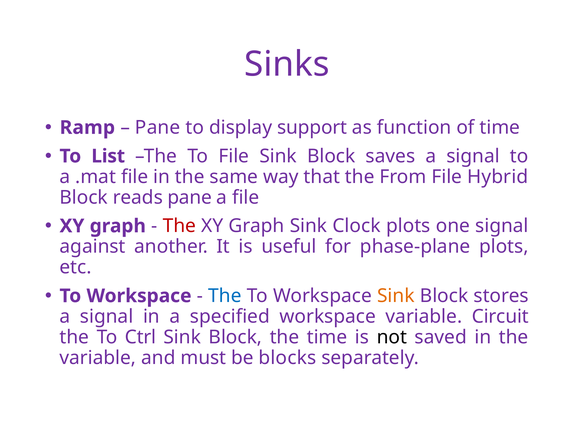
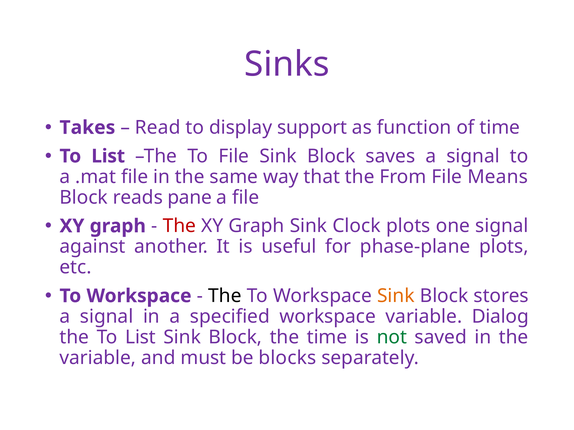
Ramp: Ramp -> Takes (87, 128)
Pane: Pane -> Read (158, 128)
Hybrid: Hybrid -> Means (498, 177)
The colour: blue -> black (225, 296)
Circuit: Circuit -> Dialog (500, 317)
the To Ctrl: Ctrl -> List (141, 338)
not colour: black -> green (392, 338)
